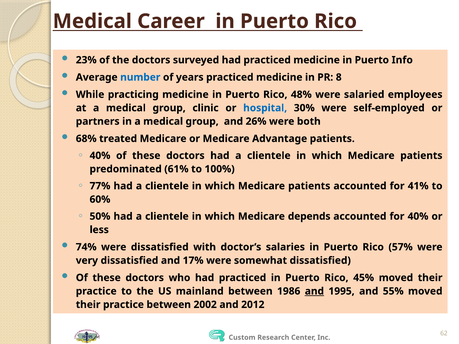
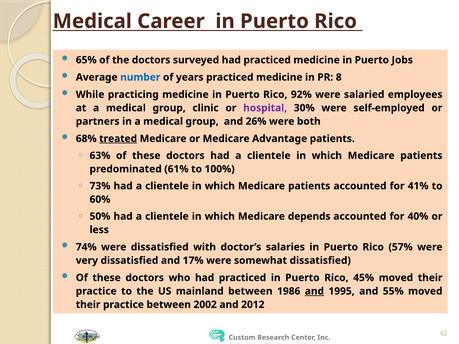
23%: 23% -> 65% (86, 60)
Info: Info -> Jobs (402, 60)
48%: 48% -> 92% (301, 95)
hospital colour: blue -> purple (265, 108)
treated underline: none -> present (118, 139)
40%: 40% -> 63% (100, 156)
77%: 77% -> 73% (100, 186)
